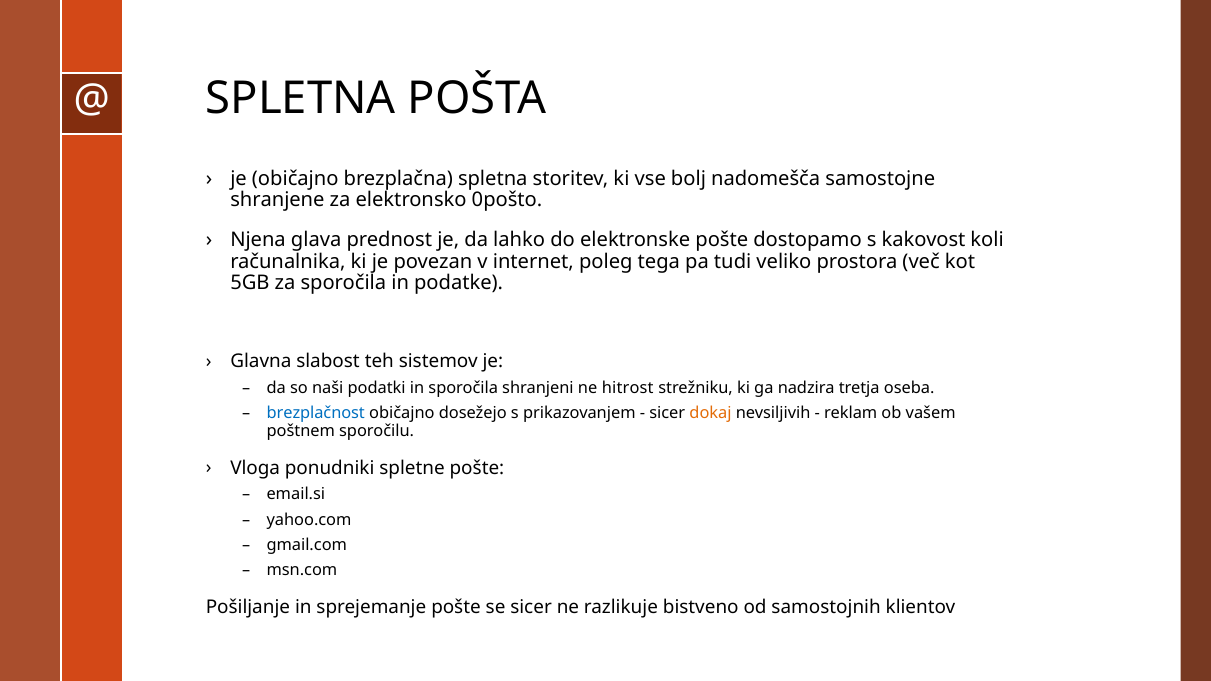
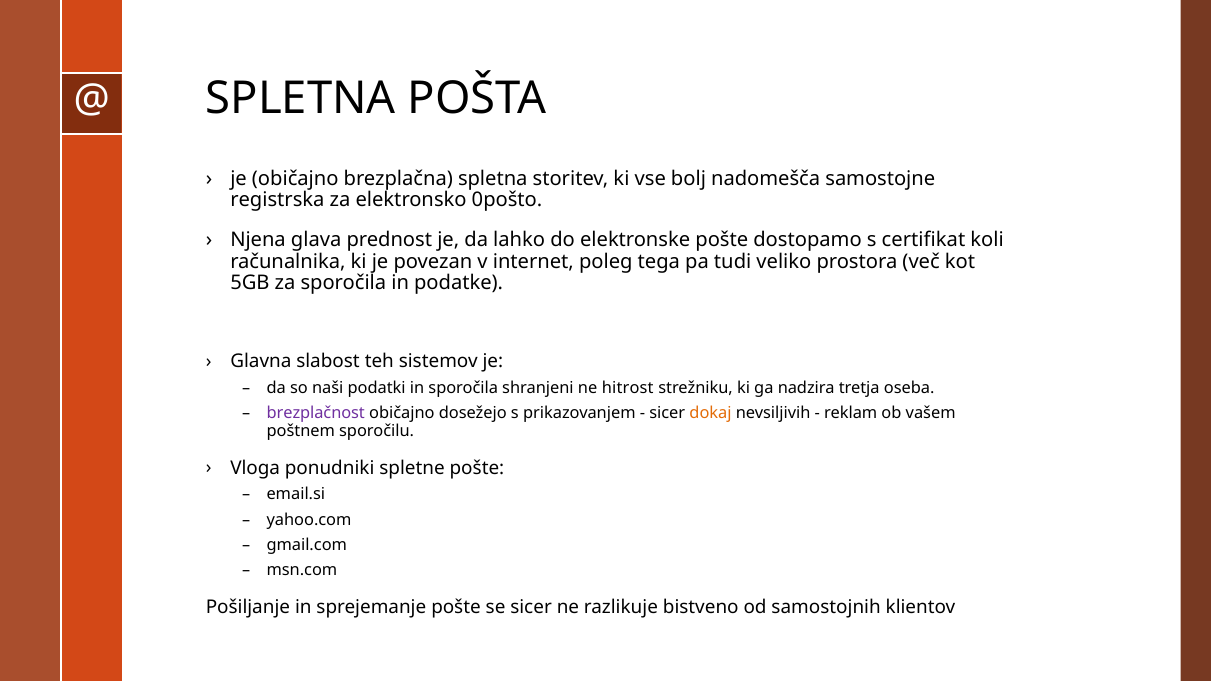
shranjene: shranjene -> registrska (277, 200)
kakovost: kakovost -> certifikat (924, 240)
brezplačnost colour: blue -> purple (316, 414)
